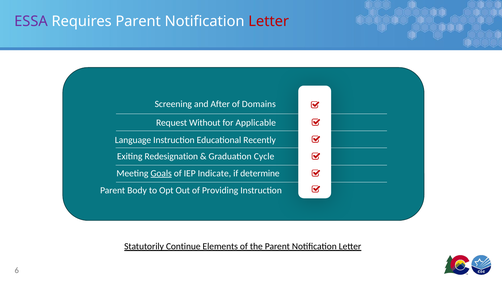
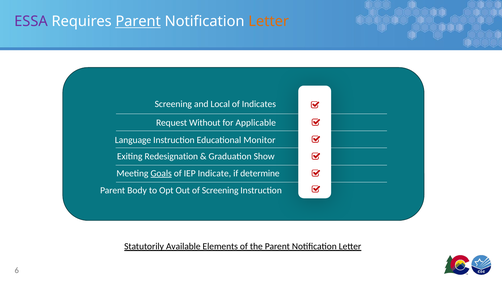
Parent underline: none -> present (138, 21)
Letter colour: red -> orange (269, 21)
After: After -> Local (220, 104)
Domains: Domains -> Indicates (259, 104)
Recently: Recently -> Monitor (259, 140)
Cycle: Cycle -> Show (264, 156)
of Providing: Providing -> Screening (220, 190)
Continue: Continue -> Available (183, 246)
